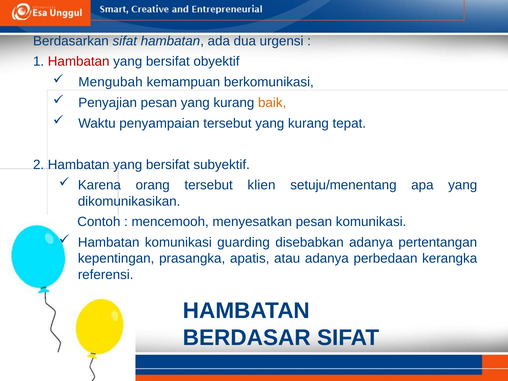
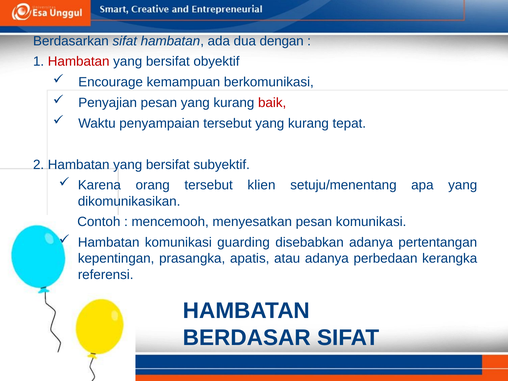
urgensi: urgensi -> dengan (282, 41)
Mengubah: Mengubah -> Encourage (111, 82)
baik colour: orange -> red (272, 103)
